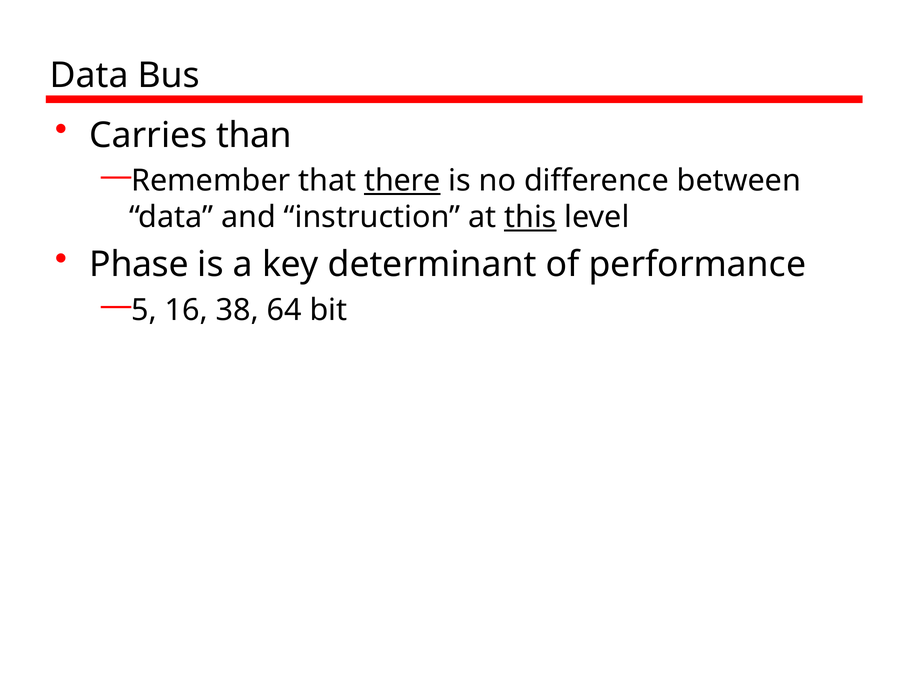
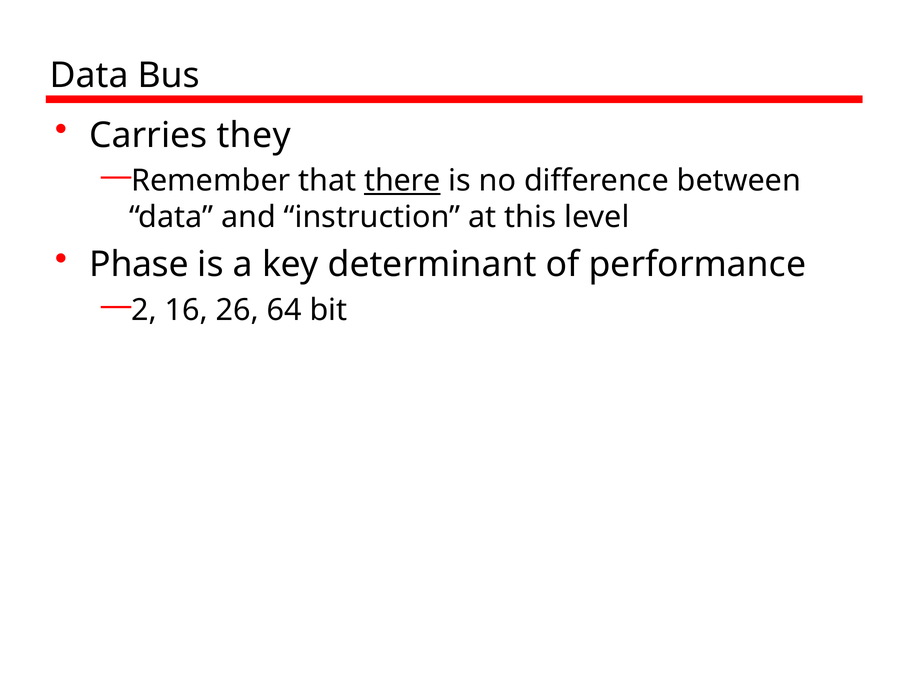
than: than -> they (254, 135)
this underline: present -> none (530, 217)
5: 5 -> 2 (144, 310)
38: 38 -> 26 (237, 310)
